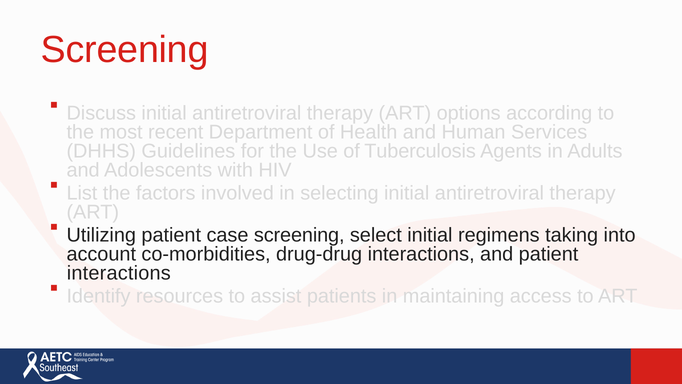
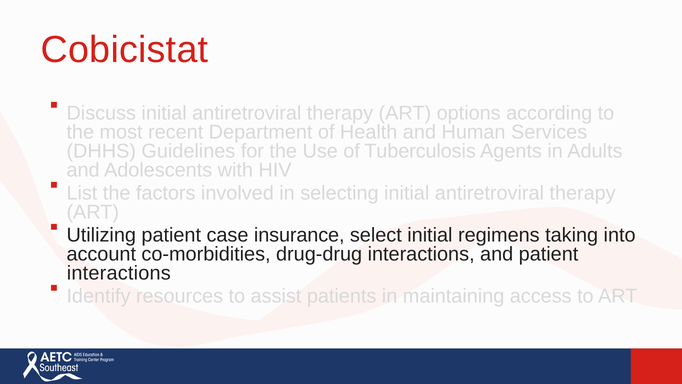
Screening: Screening -> Cobicistat (125, 50)
case screening: screening -> insurance (299, 235)
